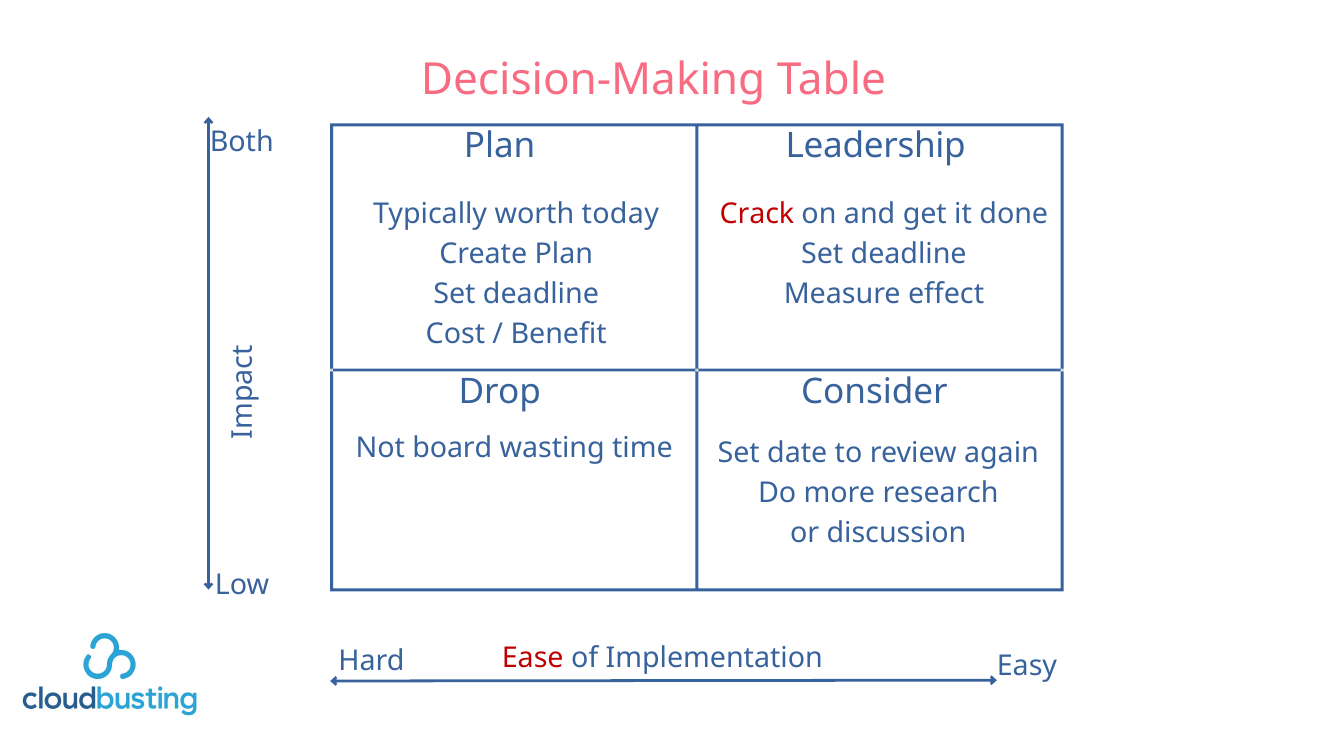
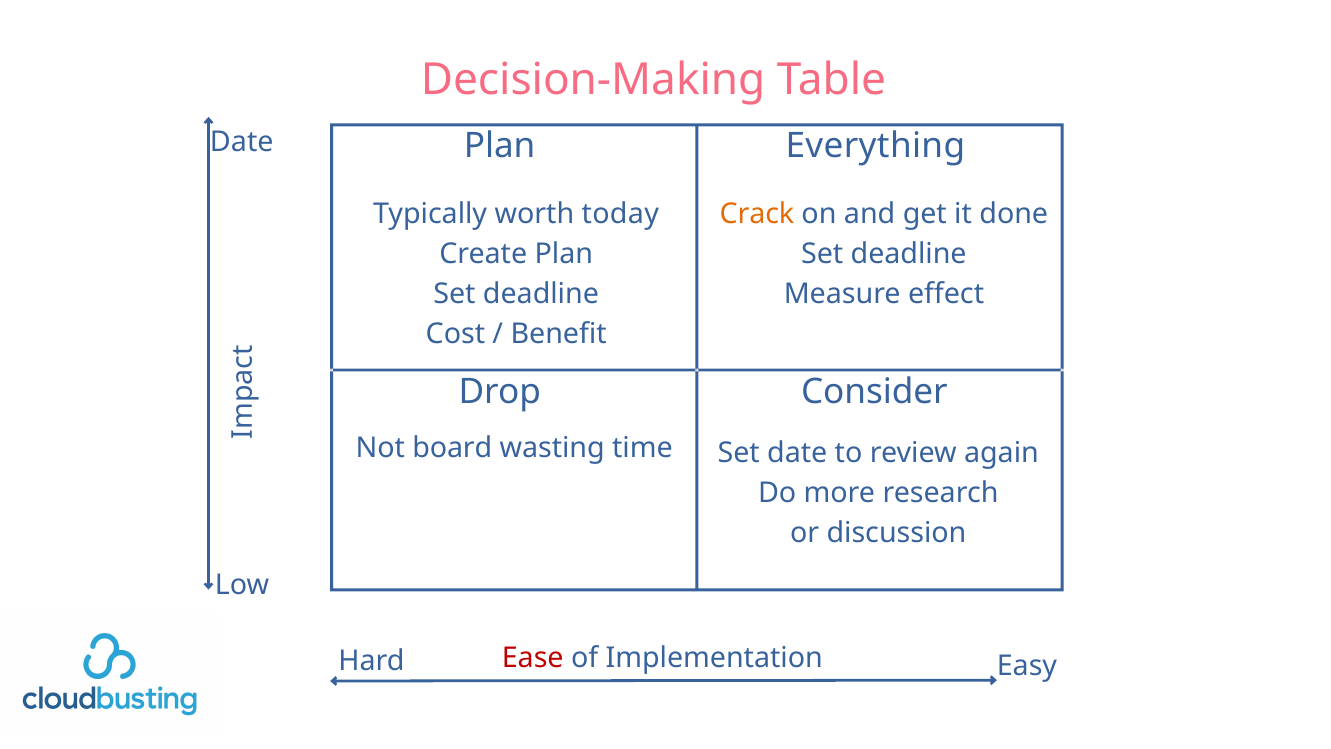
Both: Both -> Date (242, 142)
Leadership: Leadership -> Everything (875, 145)
Crack colour: red -> orange (757, 214)
